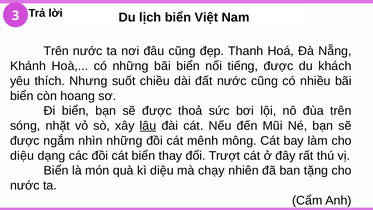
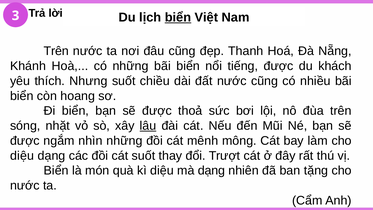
biển underline: none -> present (178, 17)
cát biển: biển -> suốt (143, 156)
mà chạy: chạy -> dạng (211, 170)
